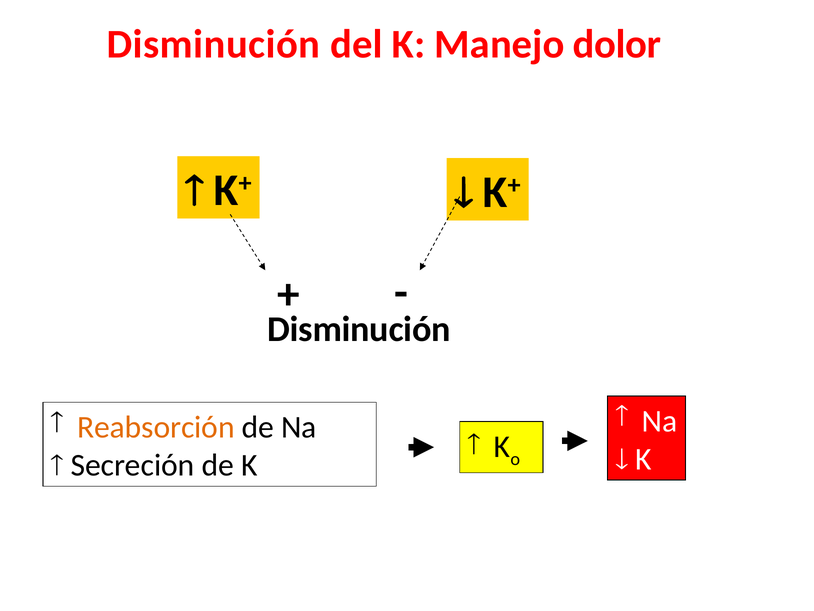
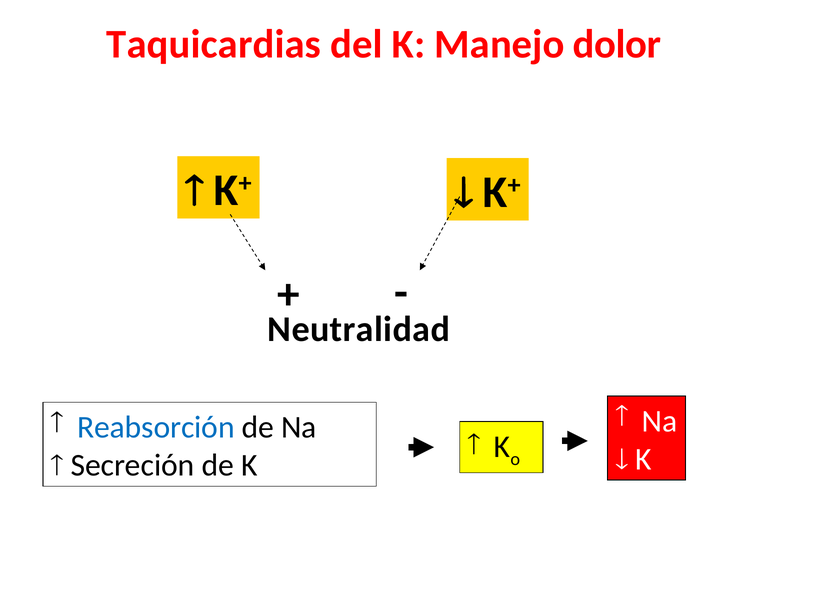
Disminución: Disminución -> Taquicardias (214, 44)
Disminución: Disminución -> Neutralidad (359, 329)
Reabsorción colour: orange -> blue (156, 427)
